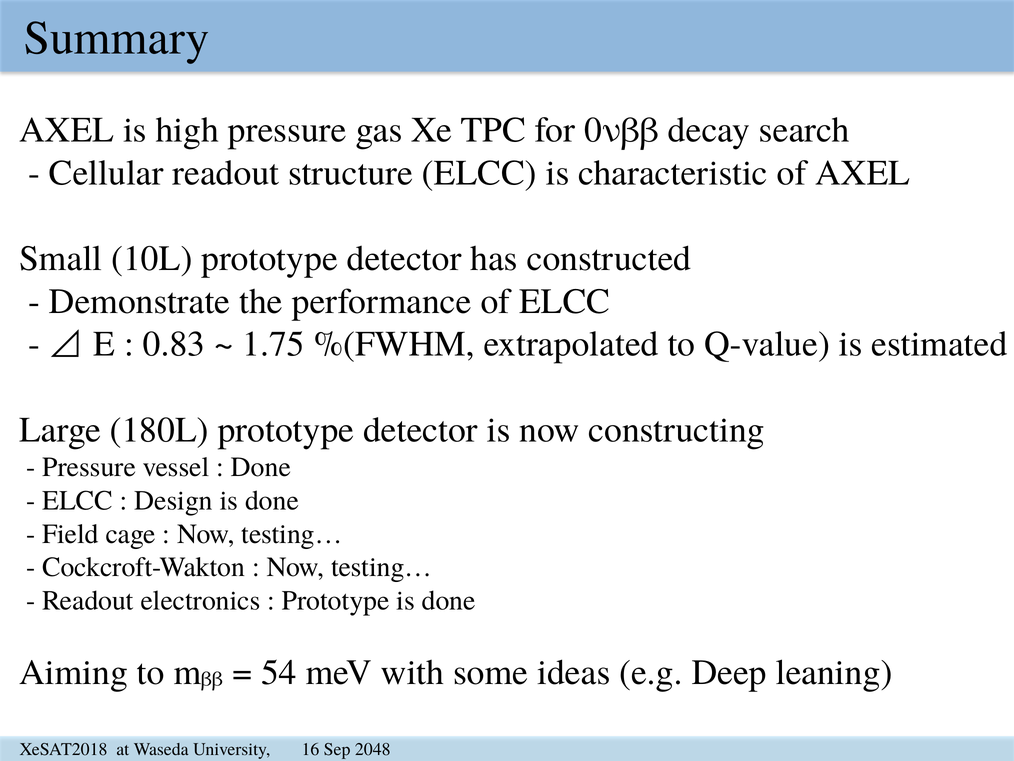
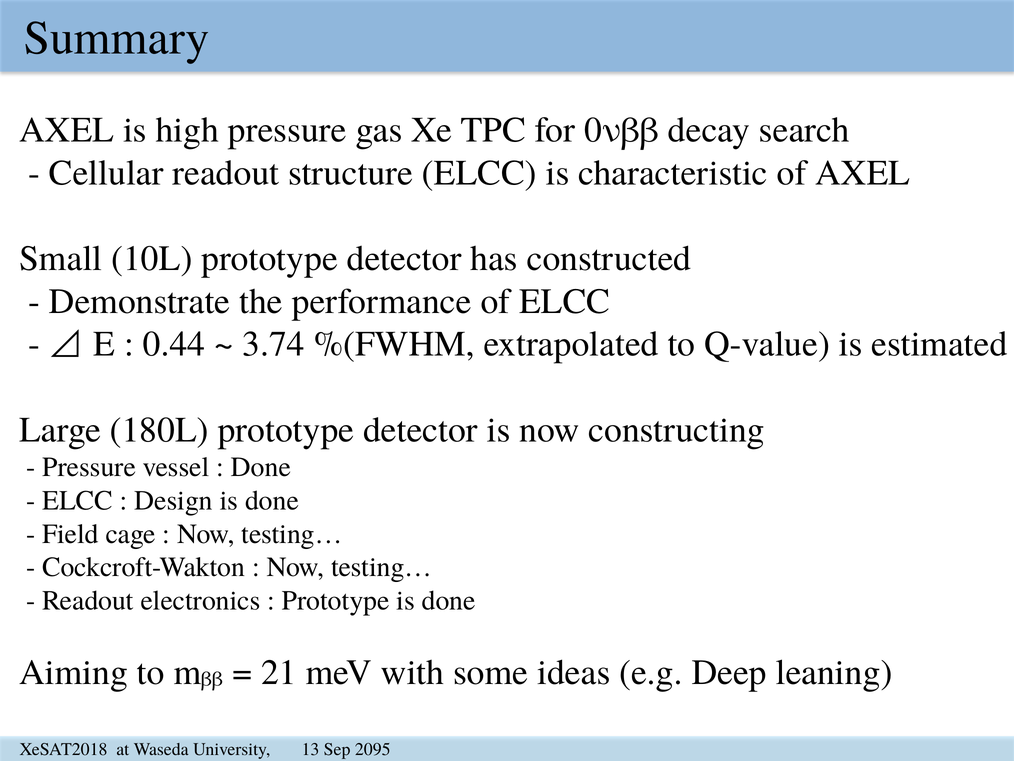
0.83: 0.83 -> 0.44 (174, 344)
1.75: 1.75 -> 3.74 (273, 344)
54: 54 -> 21 (279, 672)
16: 16 -> 13 (310, 749)
2048: 2048 -> 2095 (373, 749)
